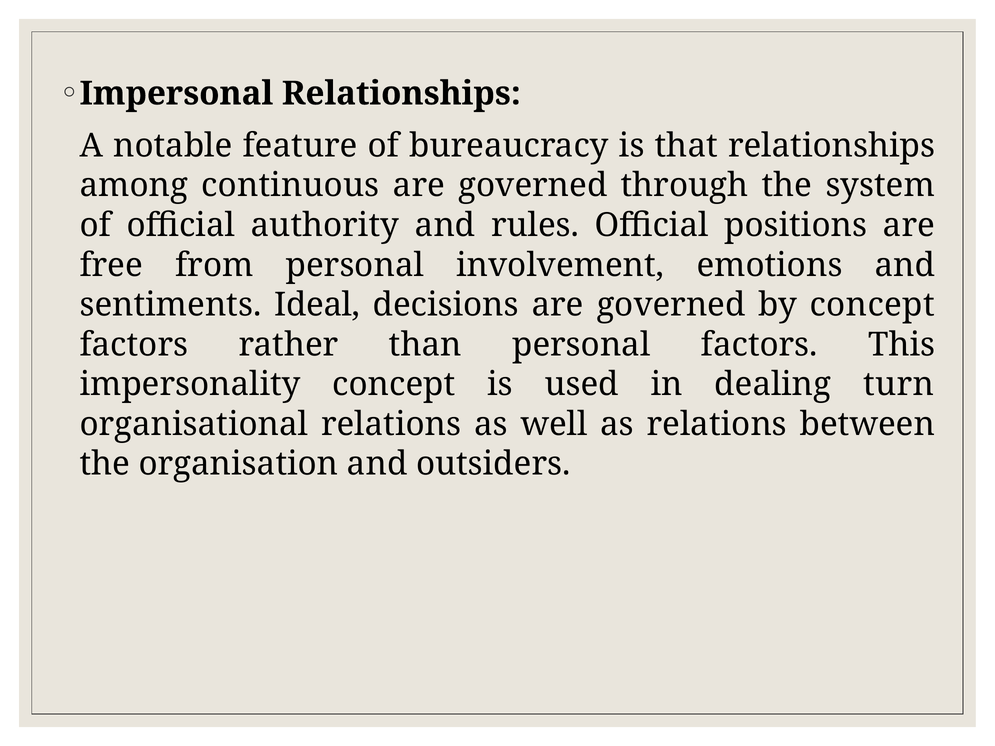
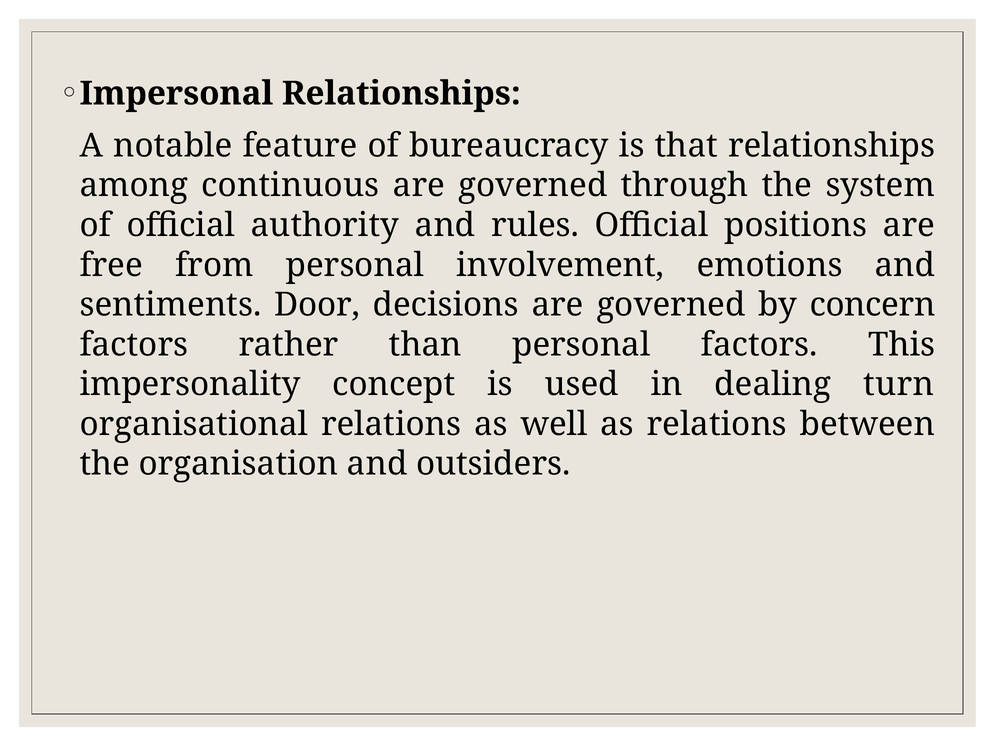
Ideal: Ideal -> Door (317, 305)
by concept: concept -> concern (873, 305)
